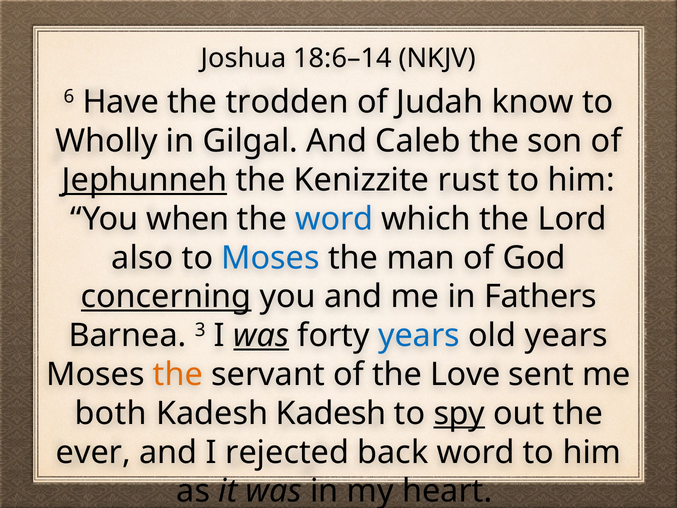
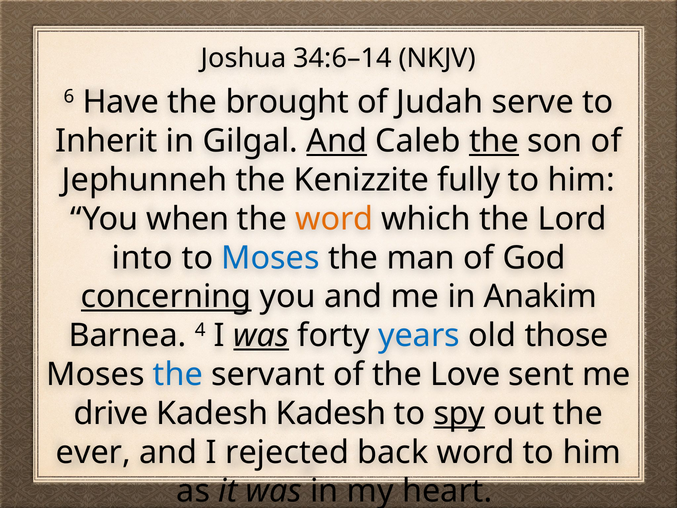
18:6–14: 18:6–14 -> 34:6–14 (342, 58)
trodden: trodden -> brought (287, 102)
know: know -> serve (533, 102)
Wholly: Wholly -> Inherit (107, 141)
And underline: none -> present (337, 141)
the underline: none -> present (494, 141)
Jephunneh underline: present -> none (145, 180)
rust: rust -> fully (469, 180)
word colour: blue -> orange (334, 219)
also: also -> into (142, 258)
Fathers: Fathers -> Anakim (541, 297)
3: 3 -> 4 (200, 330)
old years: years -> those (567, 335)
the colour: orange -> blue (178, 374)
both: both -> drive (111, 413)
